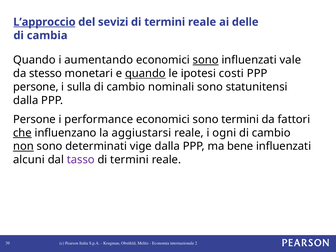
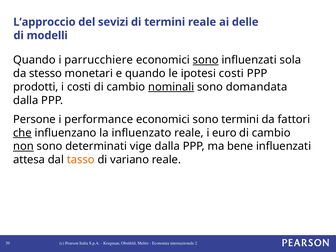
L’approccio underline: present -> none (44, 22)
cambia: cambia -> modelli (47, 35)
aumentando: aumentando -> parrucchiere (99, 60)
vale: vale -> sola (290, 60)
quando underline: present -> none (145, 73)
persone: persone -> prodotti (36, 87)
i sulla: sulla -> costi (79, 87)
nominali underline: none -> present (171, 87)
statunitensi: statunitensi -> domandata (257, 87)
aggiustarsi: aggiustarsi -> influenzato (141, 133)
ogni: ogni -> euro (224, 133)
alcuni: alcuni -> attesa (29, 160)
tasso colour: purple -> orange (81, 160)
termini: termini -> variano (130, 160)
